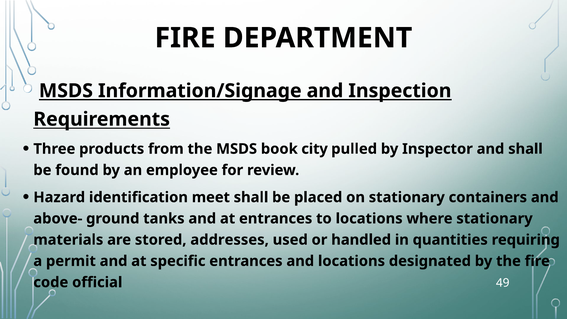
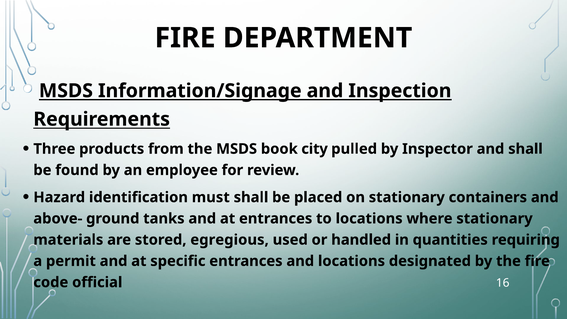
meet: meet -> must (211, 197)
addresses: addresses -> egregious (230, 240)
49: 49 -> 16 (503, 283)
